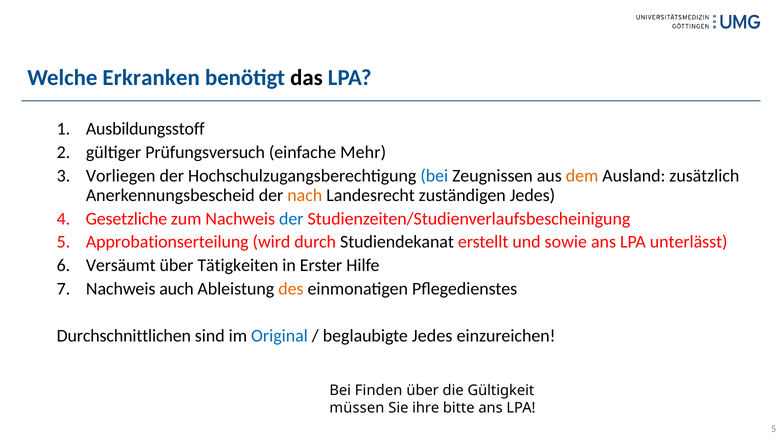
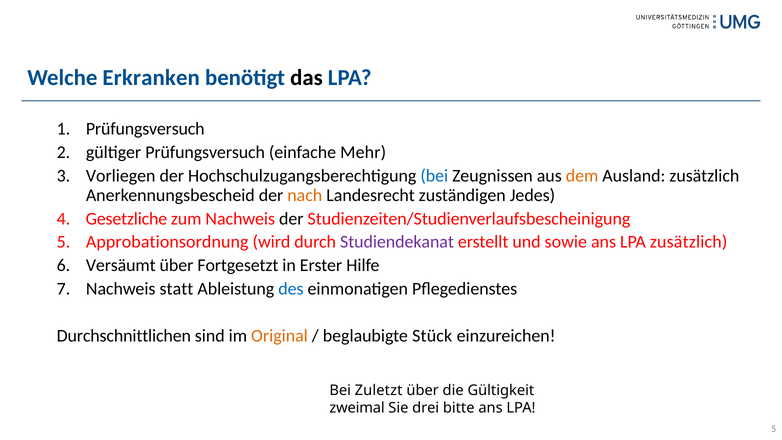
Ausbildungsstoff: Ausbildungsstoff -> Prüfungsversuch (145, 129)
der colour: blue -> black (291, 219)
Approbationserteilung: Approbationserteilung -> Approbationsordnung (167, 242)
Studiendekanat colour: black -> purple (397, 242)
LPA unterlässt: unterlässt -> zusätzlich (689, 242)
Tätigkeiten: Tätigkeiten -> Fortgesetzt (238, 265)
auch: auch -> statt (176, 289)
des colour: orange -> blue (291, 289)
Original colour: blue -> orange (279, 336)
beglaubigte Jedes: Jedes -> Stück (432, 336)
Finden: Finden -> Zuletzt (379, 390)
müssen: müssen -> zweimal (357, 408)
ihre: ihre -> drei (426, 408)
